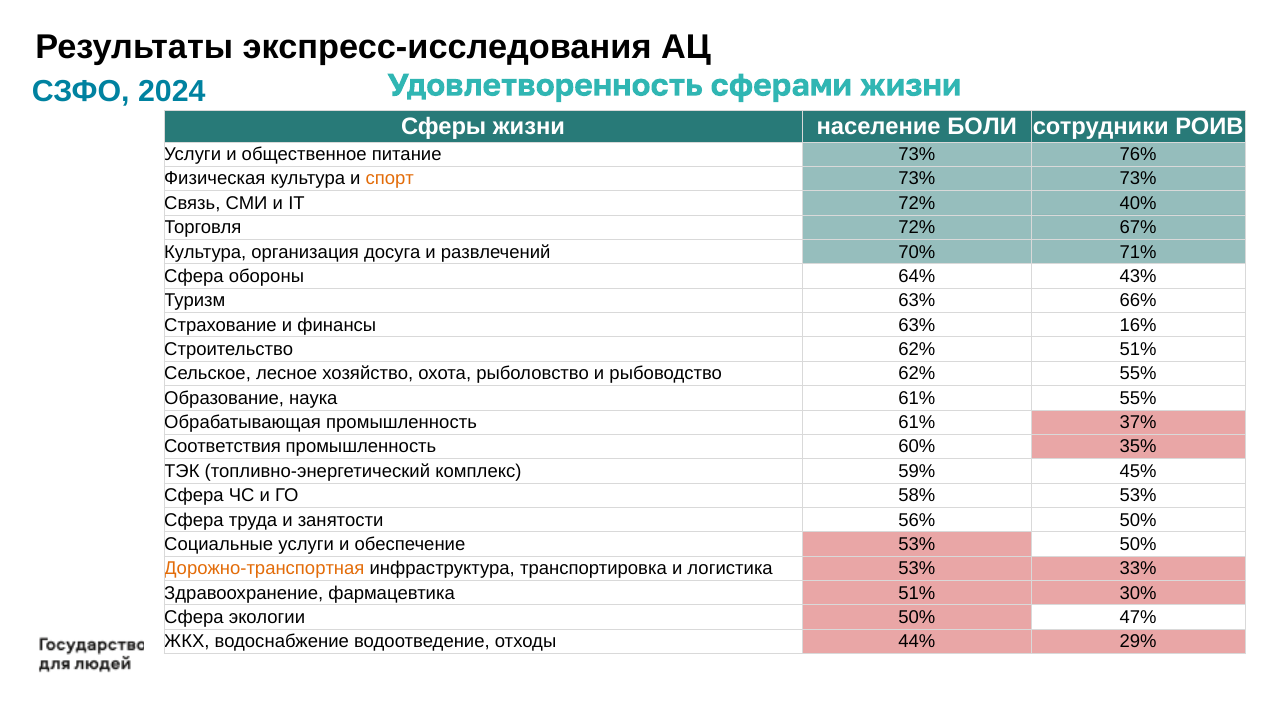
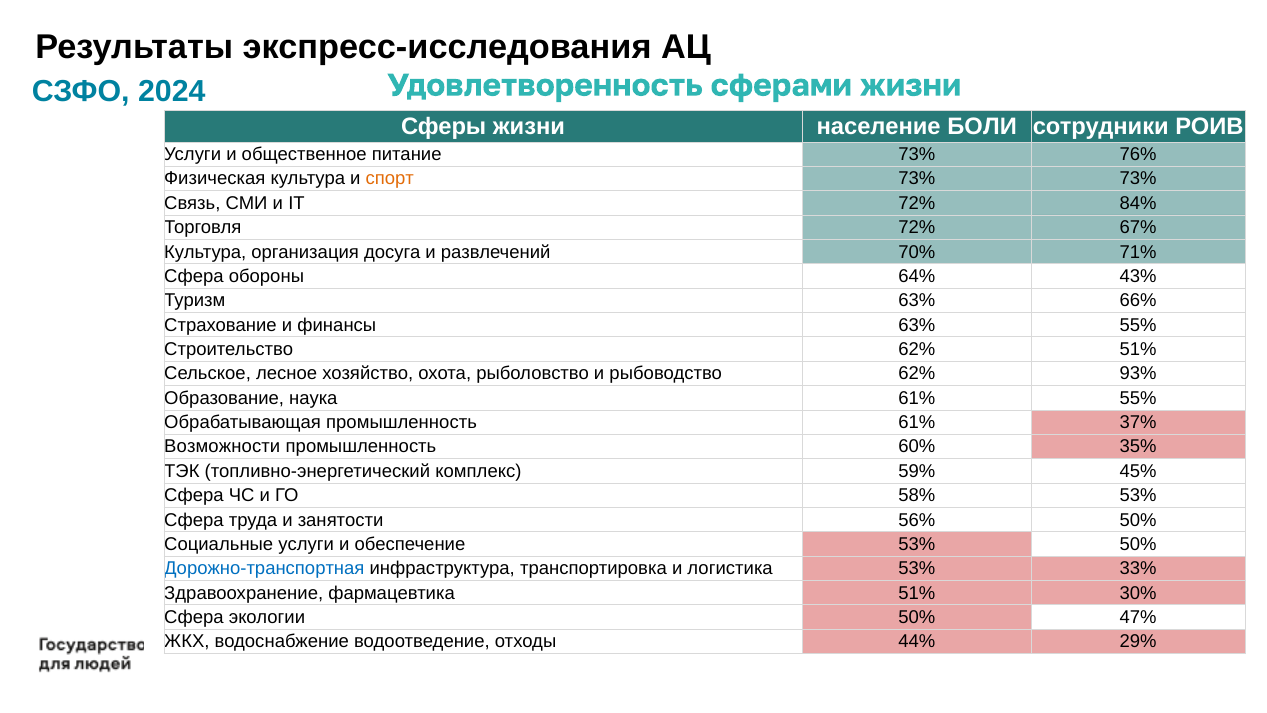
40%: 40% -> 84% (1138, 203)
63% 16%: 16% -> 55% (1138, 325)
62% 55%: 55% -> 93% (1138, 374)
Соответствия: Соответствия -> Возможности (222, 447)
Дорожно-транспортная colour: orange -> blue (264, 568)
